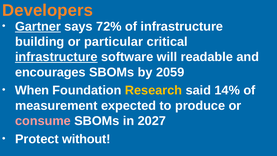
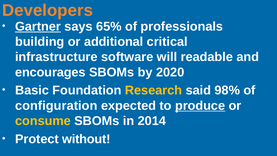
72%: 72% -> 65% (109, 26)
of infrastructure: infrastructure -> professionals (182, 26)
particular: particular -> additional (114, 42)
infrastructure underline: present -> none (56, 57)
2059: 2059 -> 2020 (170, 72)
When: When -> Basic (32, 90)
14%: 14% -> 98% (227, 90)
measurement: measurement -> configuration (56, 106)
produce underline: none -> present (200, 106)
consume colour: pink -> yellow (43, 121)
2027: 2027 -> 2014 (152, 121)
